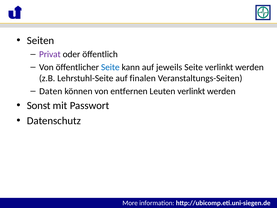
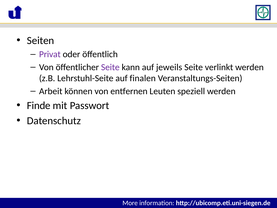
Seite colour: blue -> purple (110, 67)
Daten: Daten -> Arbeit (51, 91)
Leuten verlinkt: verlinkt -> speziell (191, 91)
Sonst: Sonst -> Finde (39, 105)
